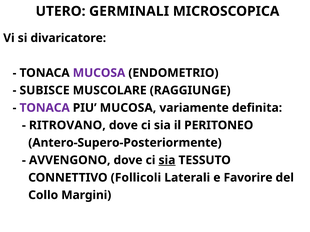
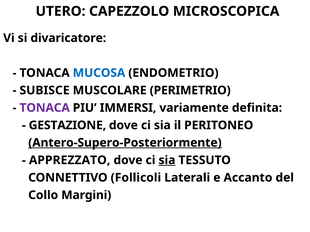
GERMINALI: GERMINALI -> CAPEZZOLO (129, 11)
MUCOSA colour: purple -> blue (99, 73)
RAGGIUNGE: RAGGIUNGE -> PERIMETRIO (190, 91)
PIU MUCOSA: MUCOSA -> IMMERSI (128, 108)
RITROVANO: RITROVANO -> GESTAZIONE (67, 126)
Antero-Supero-Posteriormente underline: none -> present (125, 143)
AVVENGONO: AVVENGONO -> APPREZZATO (70, 161)
Favorire: Favorire -> Accanto (248, 178)
